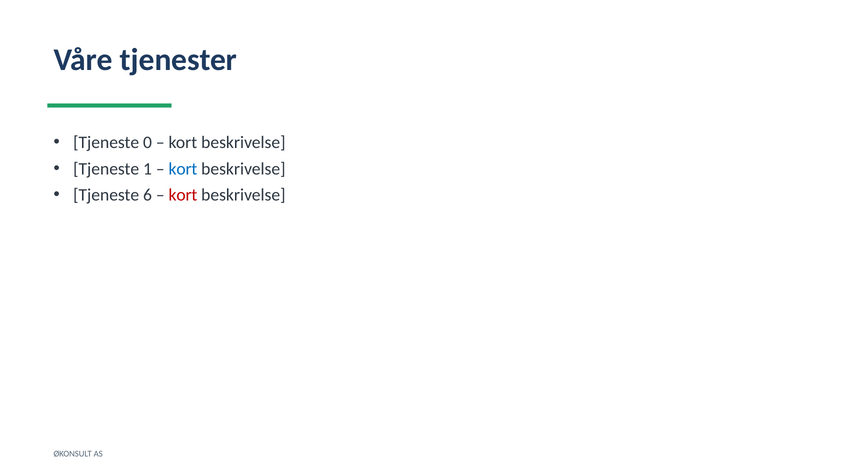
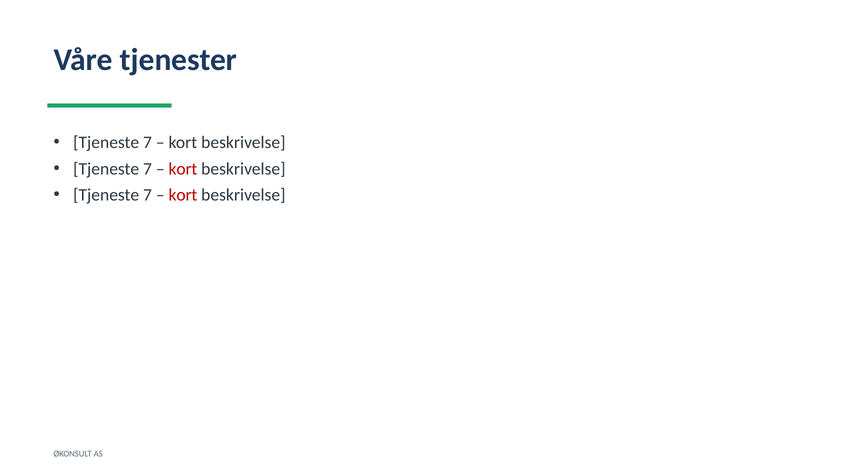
0: 0 -> 7 (147, 142)
1: 1 -> 7 (147, 169)
kort colour: blue -> red (183, 169)
6: 6 -> 7 (147, 195)
